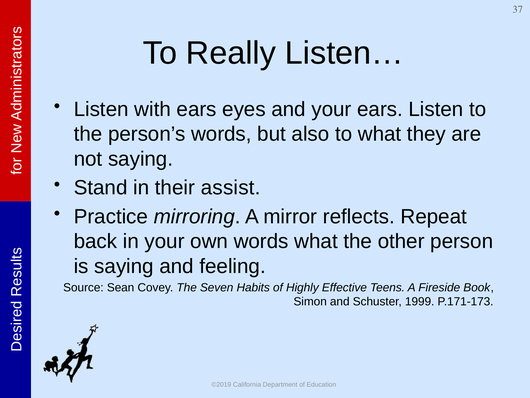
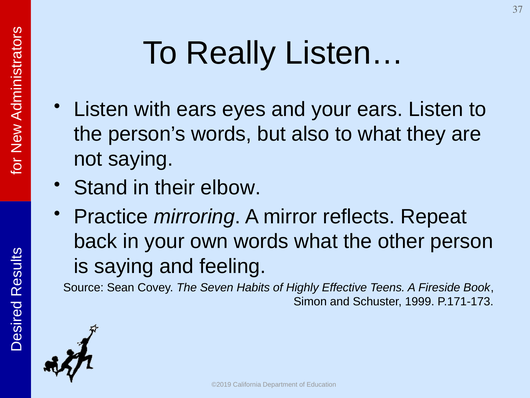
assist: assist -> elbow (231, 188)
